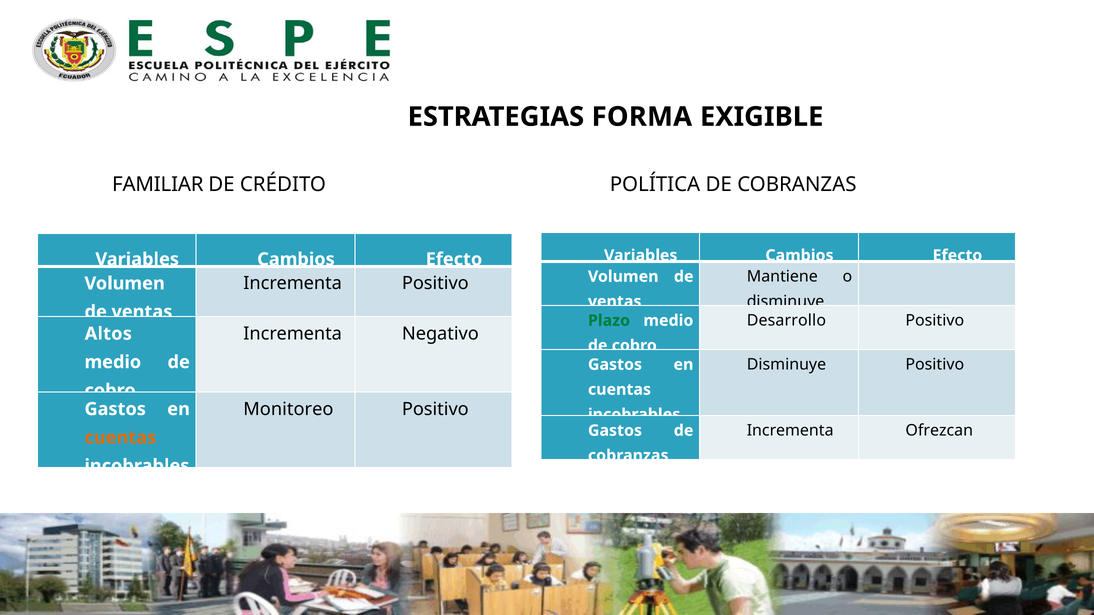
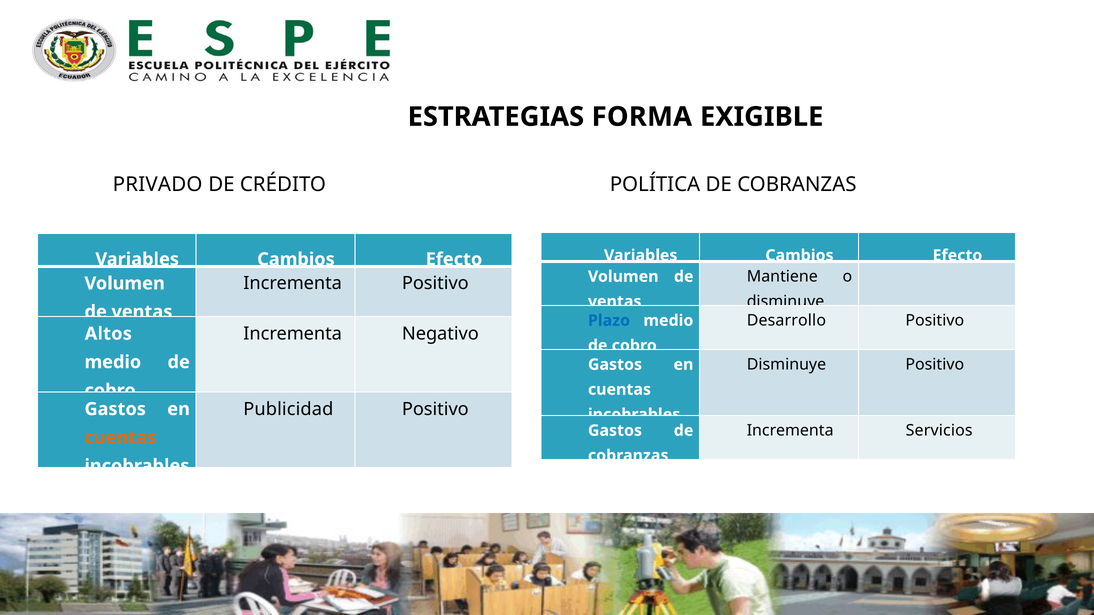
FAMILIAR: FAMILIAR -> PRIVADO (158, 185)
Plazo colour: green -> blue (609, 321)
Monitoreo: Monitoreo -> Publicidad (288, 409)
Ofrezcan: Ofrezcan -> Servicios (939, 431)
